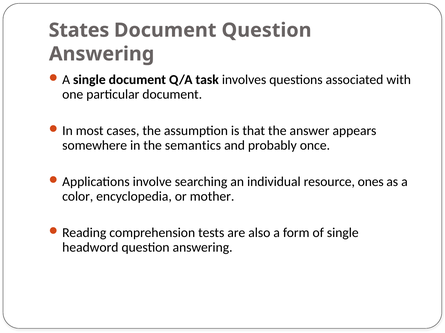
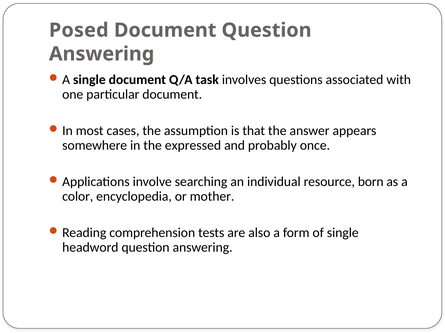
States: States -> Posed (79, 30)
semantics: semantics -> expressed (193, 146)
ones: ones -> born (371, 182)
